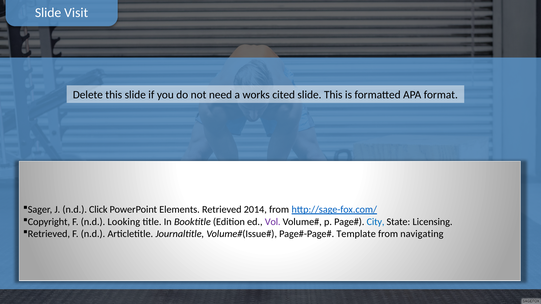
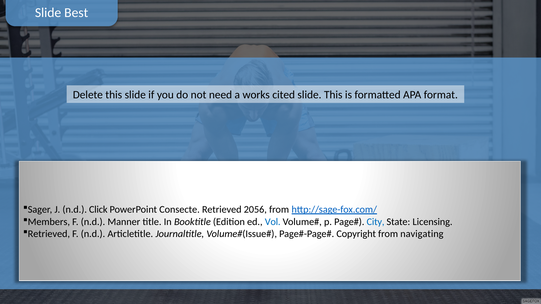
Visit: Visit -> Best (76, 13)
Elements: Elements -> Consecte (180, 210)
2014: 2014 -> 2056 (255, 210)
Copyright: Copyright -> Members (49, 222)
Looking: Looking -> Manner (124, 222)
Vol colour: purple -> blue (273, 222)
Template: Template -> Copyright (356, 234)
